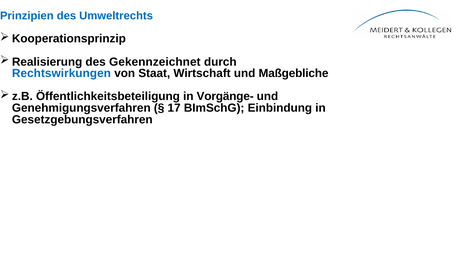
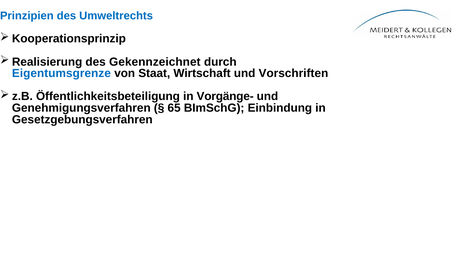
Rechtswirkungen: Rechtswirkungen -> Eigentumsgrenze (61, 73)
Maßgebliche: Maßgebliche -> Vorschriften (293, 73)
17: 17 -> 65 (174, 108)
